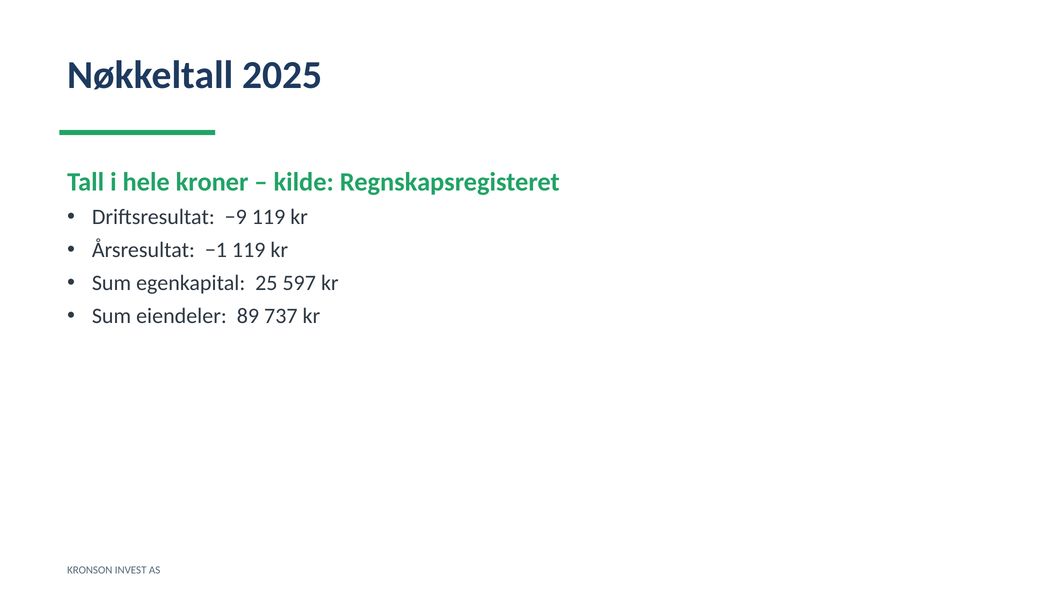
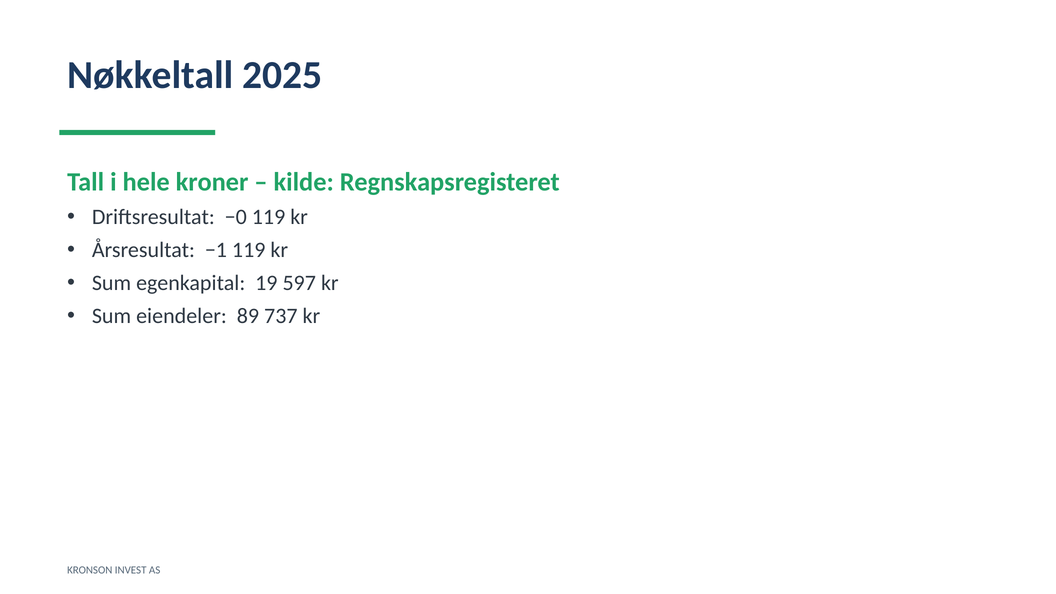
−9: −9 -> −0 (236, 217)
25: 25 -> 19 (266, 283)
